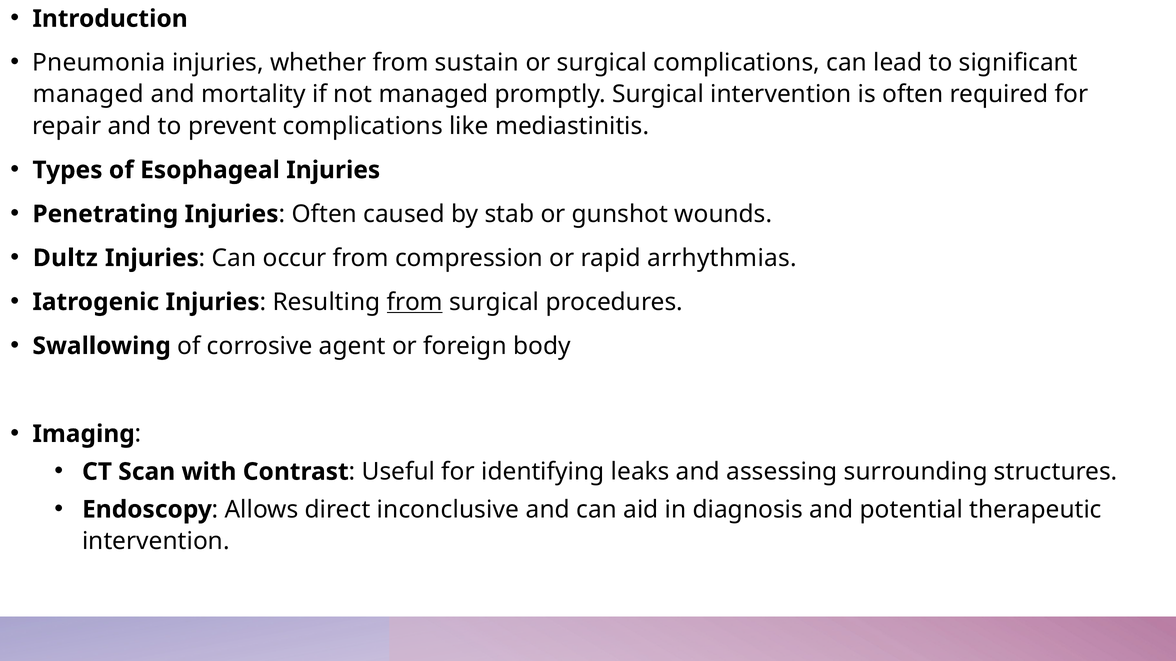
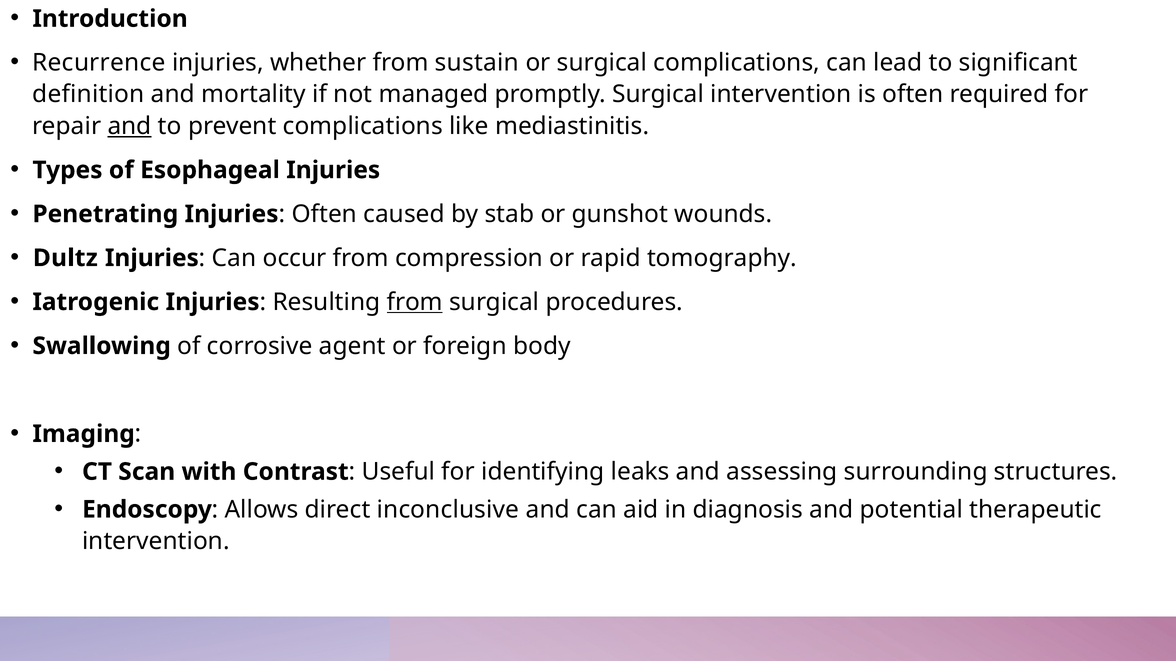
Pneumonia: Pneumonia -> Recurrence (99, 63)
managed: managed -> definition (88, 94)
and underline: none -> present (130, 126)
arrhythmias: arrhythmias -> tomography (722, 258)
